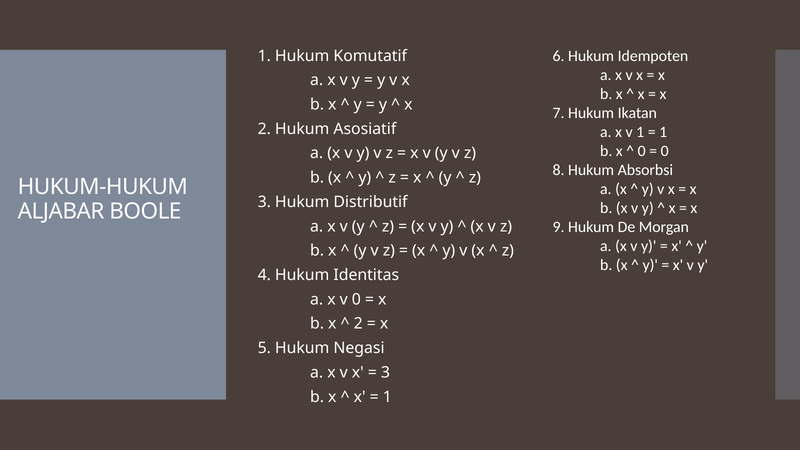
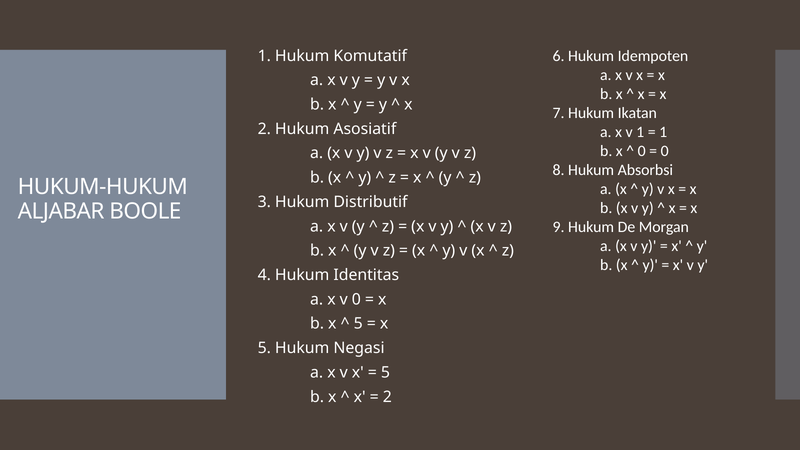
2: 2 -> 5 (358, 324)
3: 3 -> 5 (385, 372)
1: 1 -> 2 (387, 397)
